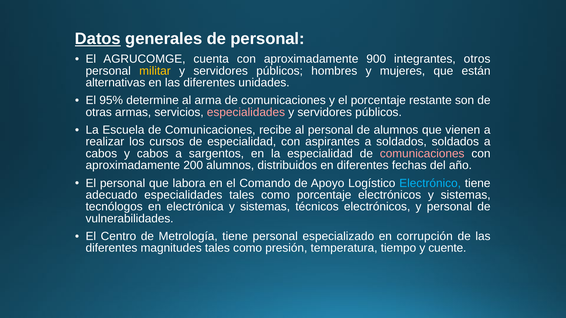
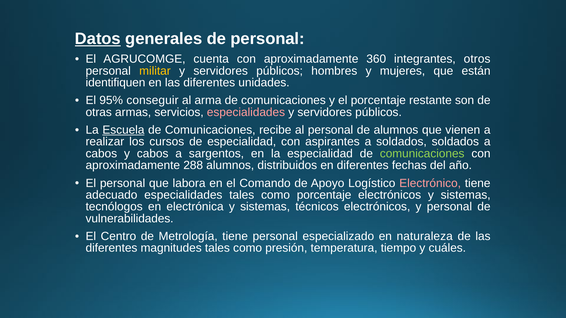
900: 900 -> 360 (376, 59)
alternativas: alternativas -> identifiquen (115, 83)
determine: determine -> conseguir (152, 101)
Escuela underline: none -> present (123, 130)
comunicaciones colour: pink -> light green (422, 154)
200: 200 -> 288 (193, 166)
Electrónico colour: light blue -> pink (430, 183)
corrupción: corrupción -> naturaleza (425, 237)
cuente: cuente -> cuáles (447, 248)
